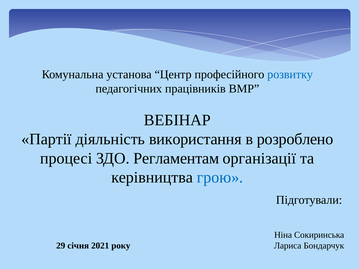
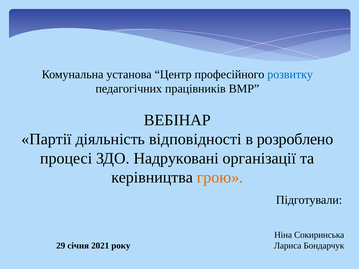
використання: використання -> відповідності (195, 139)
Регламентам: Регламентам -> Надруковані (176, 158)
грою colour: blue -> orange (220, 178)
